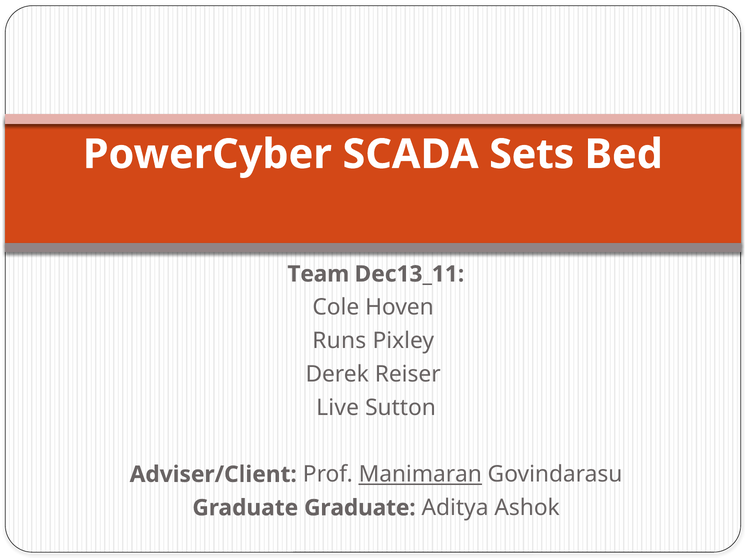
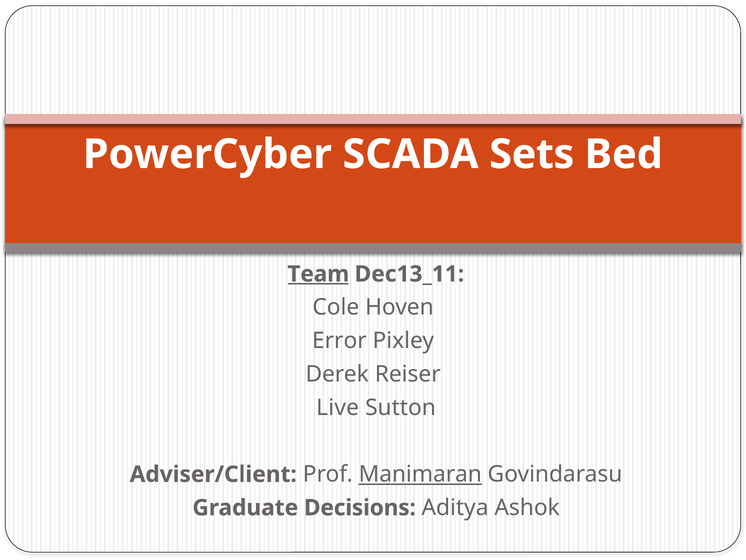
Team underline: none -> present (318, 274)
Runs: Runs -> Error (339, 341)
Graduate Graduate: Graduate -> Decisions (360, 507)
